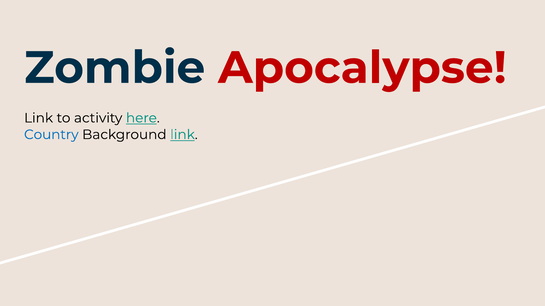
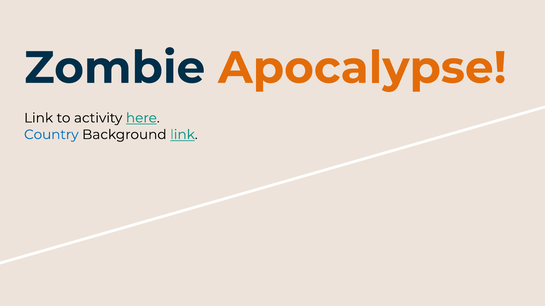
Apocalypse colour: red -> orange (362, 68)
